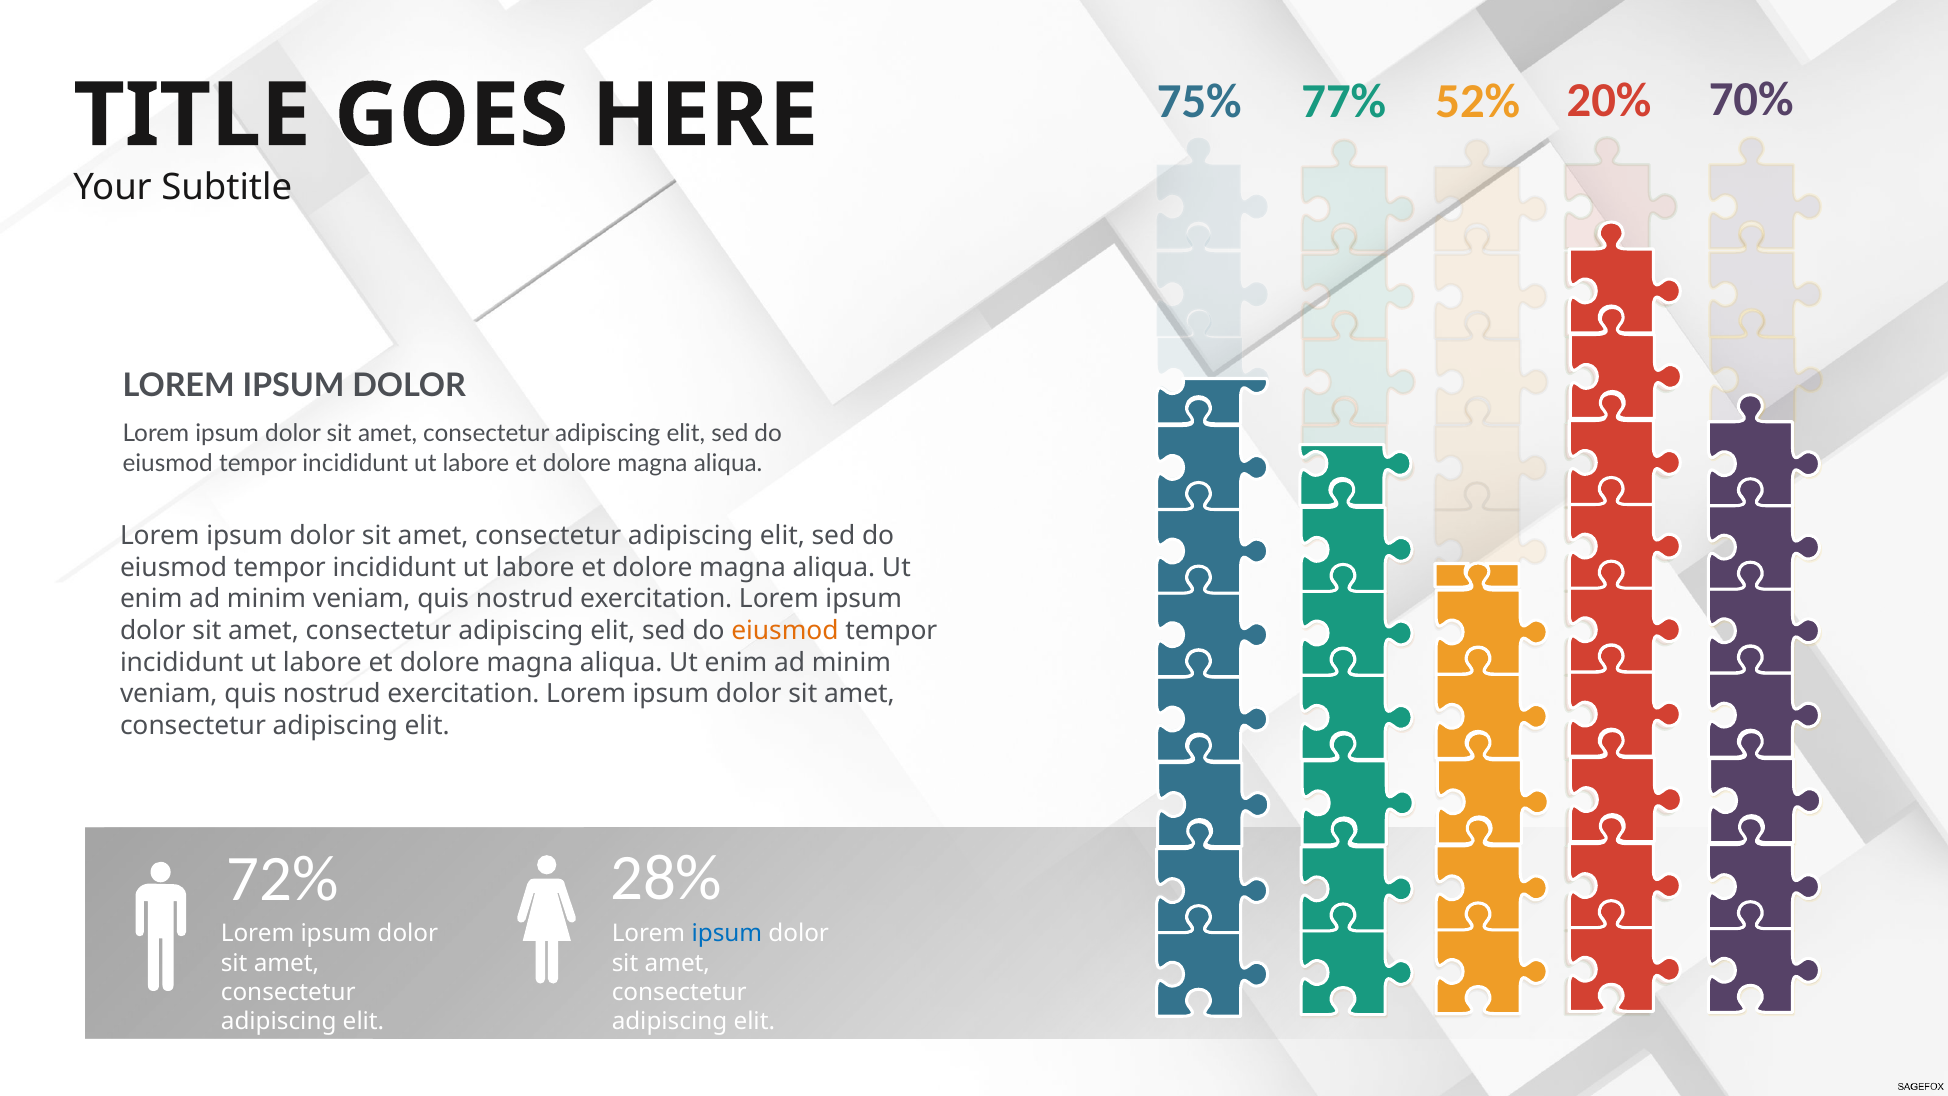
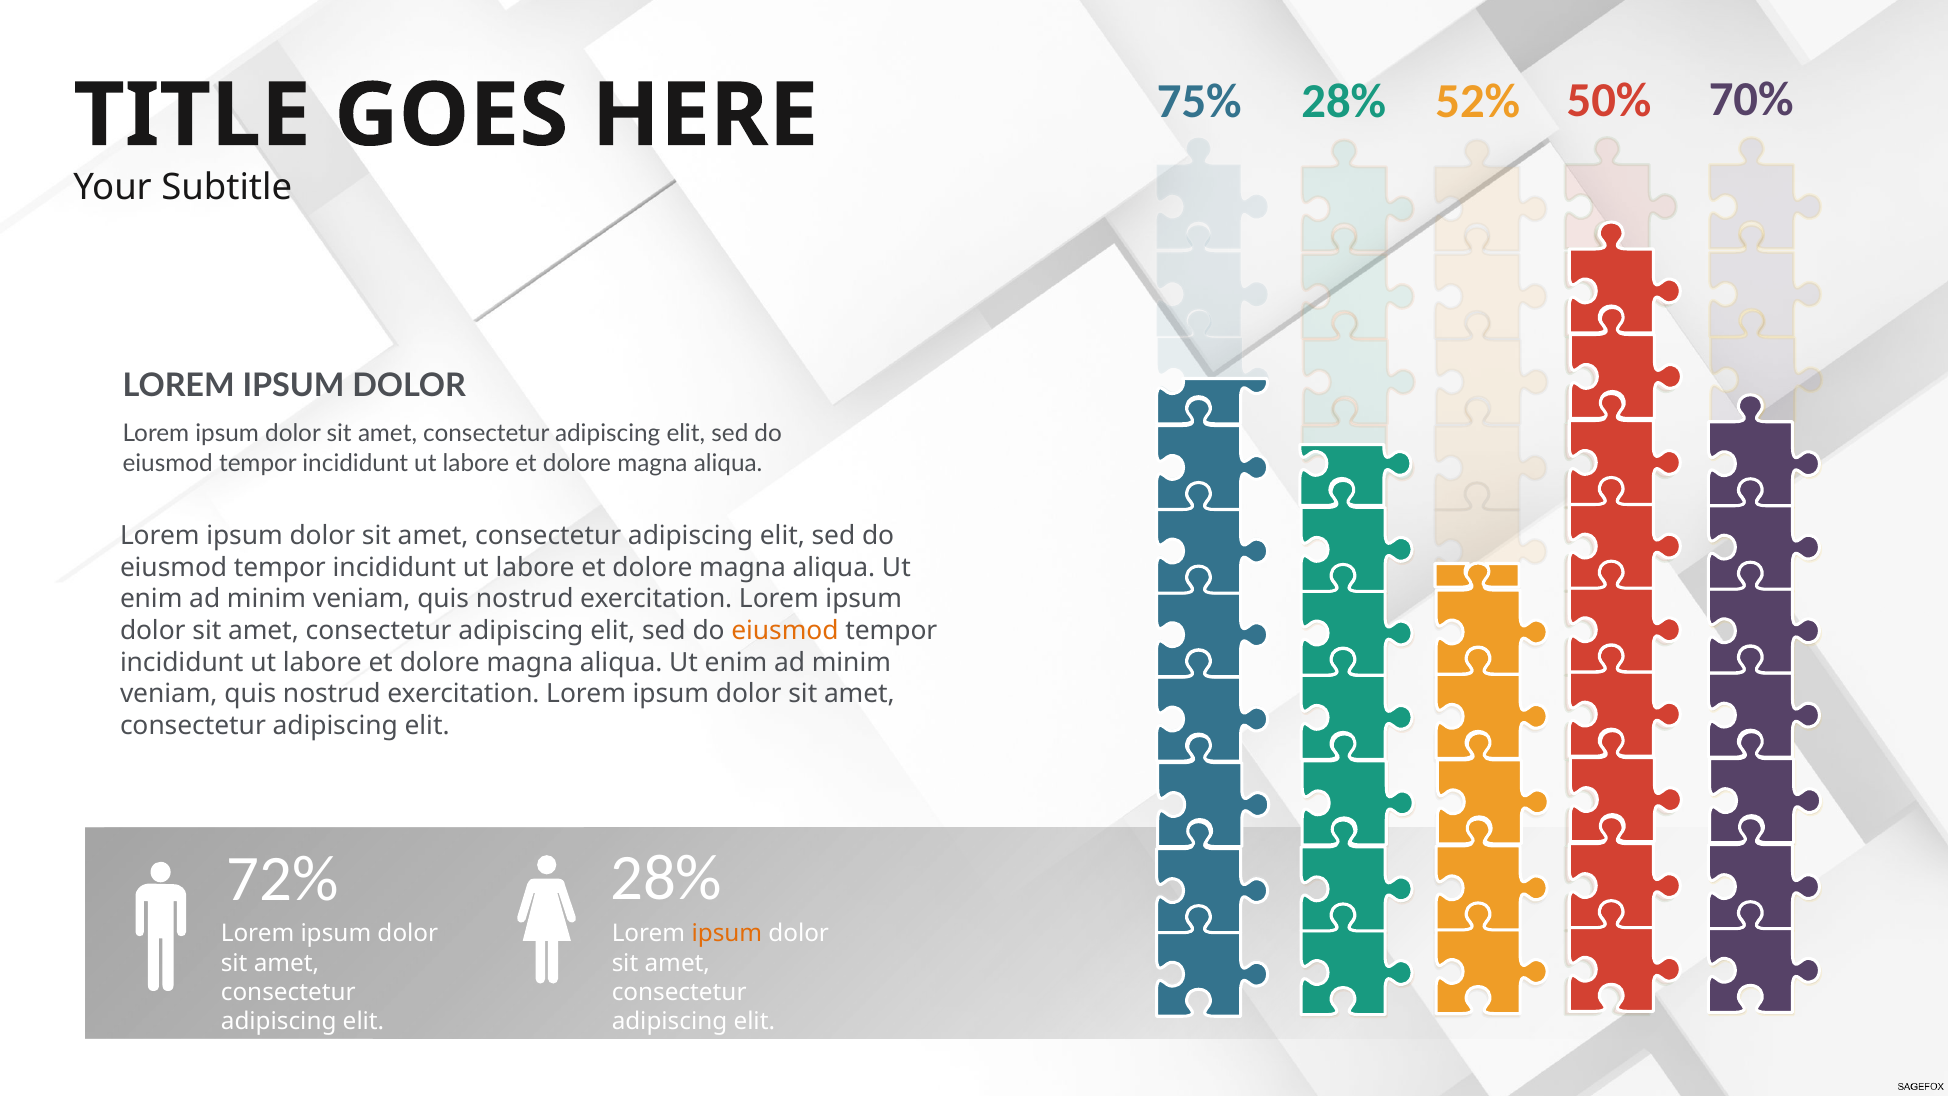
75% 77%: 77% -> 28% (1344, 102)
20%: 20% -> 50% (1609, 101)
ipsum colour: blue -> orange (727, 934)
